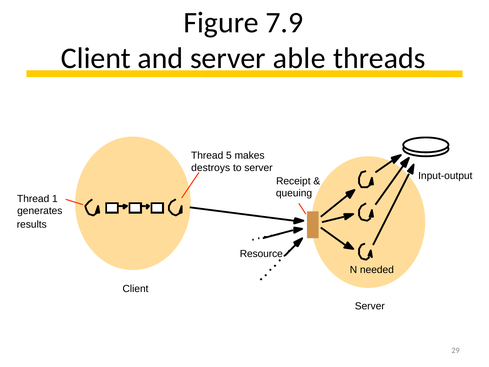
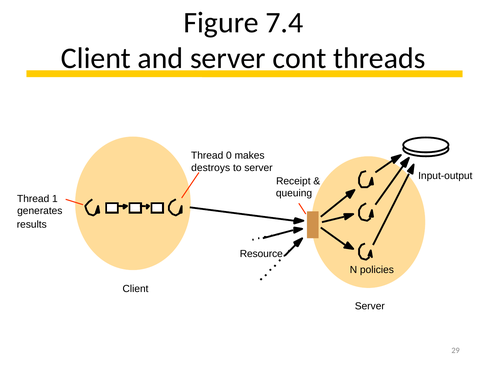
7.9: 7.9 -> 7.4 (284, 22)
able: able -> cont (299, 58)
5: 5 -> 0 (229, 156)
needed: needed -> policies (377, 270)
